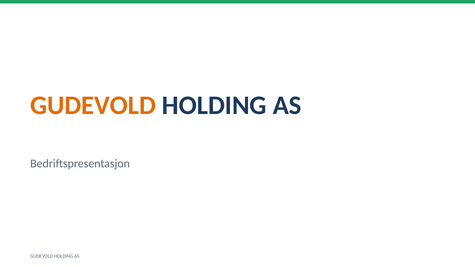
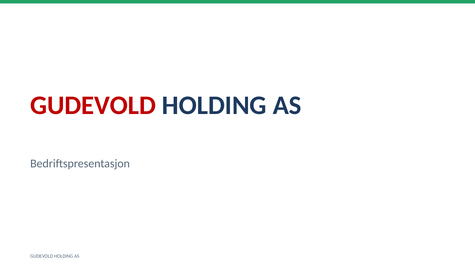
GUDEVOLD colour: orange -> red (93, 105)
